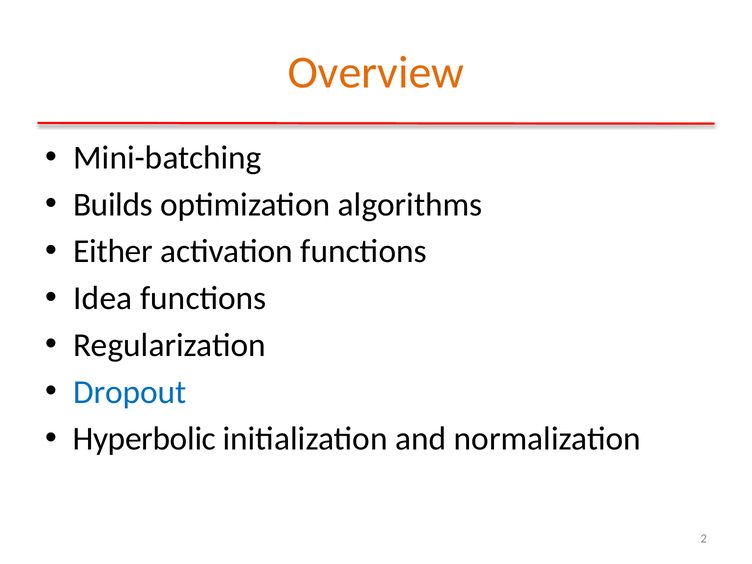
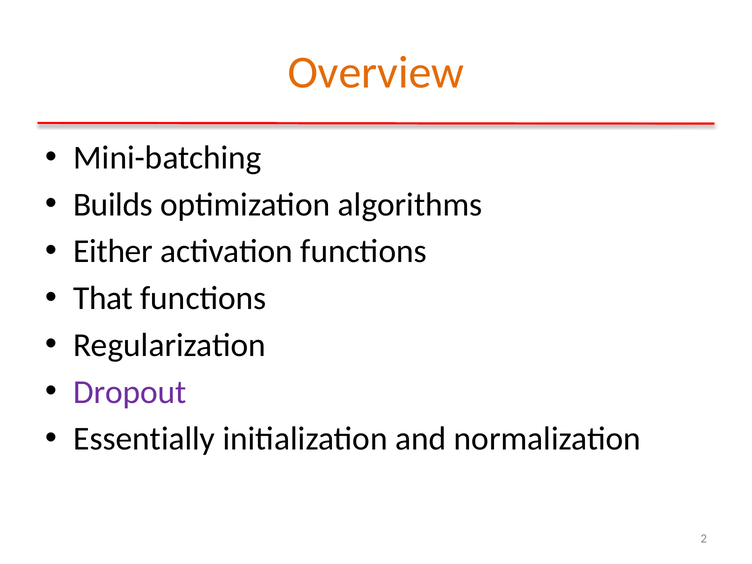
Idea: Idea -> That (103, 298)
Dropout colour: blue -> purple (130, 392)
Hyperbolic: Hyperbolic -> Essentially (144, 439)
